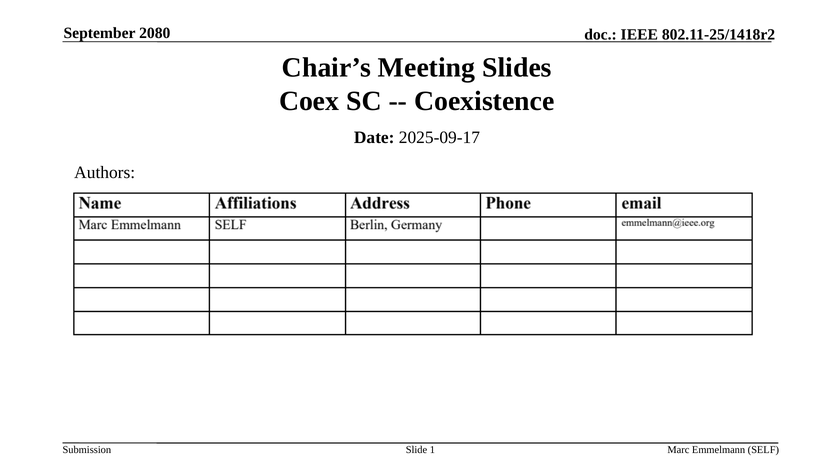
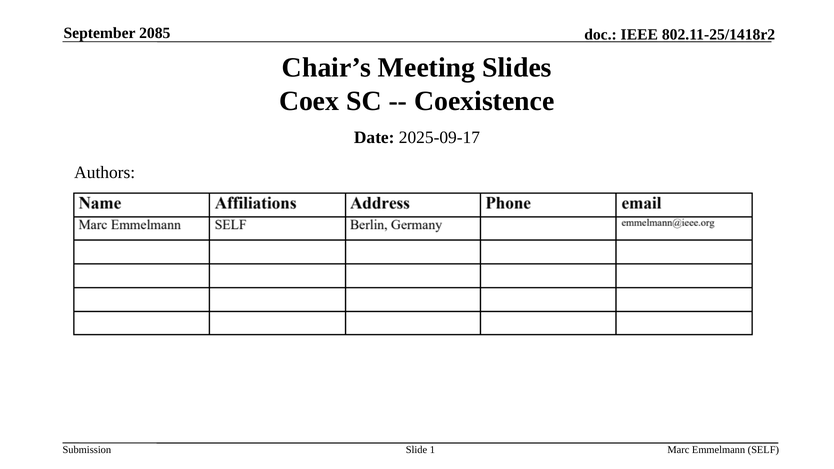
2080: 2080 -> 2085 (155, 33)
